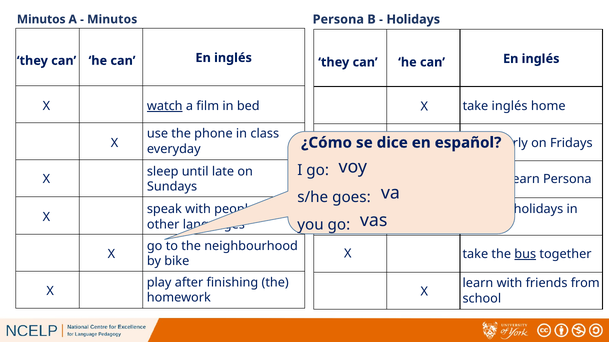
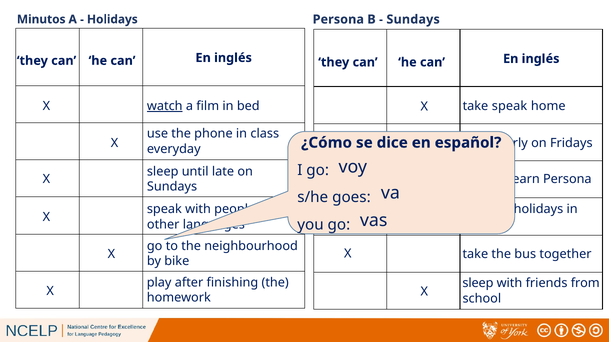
Holidays: Holidays -> Sundays (413, 19)
Minutos: Minutos -> Holidays (112, 19)
take inglés: inglés -> speak (510, 106)
bus underline: present -> none (525, 255)
learn: learn -> sleep (478, 284)
